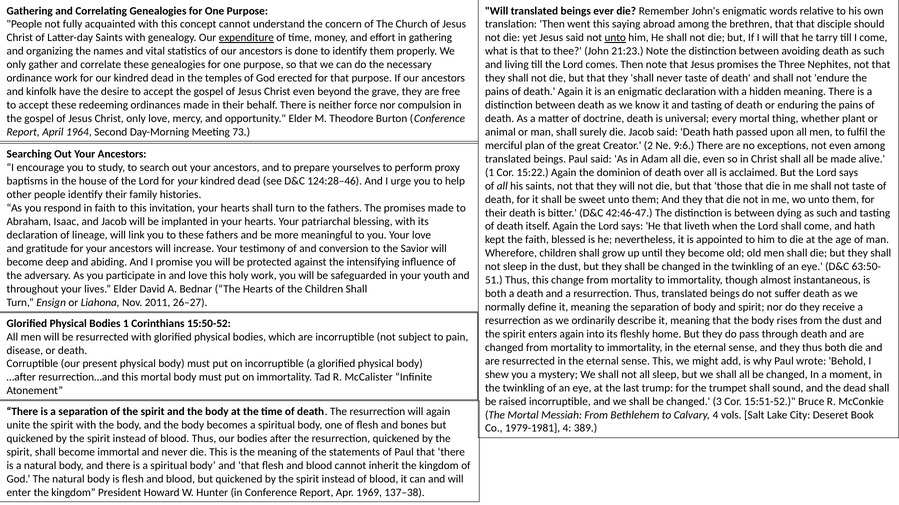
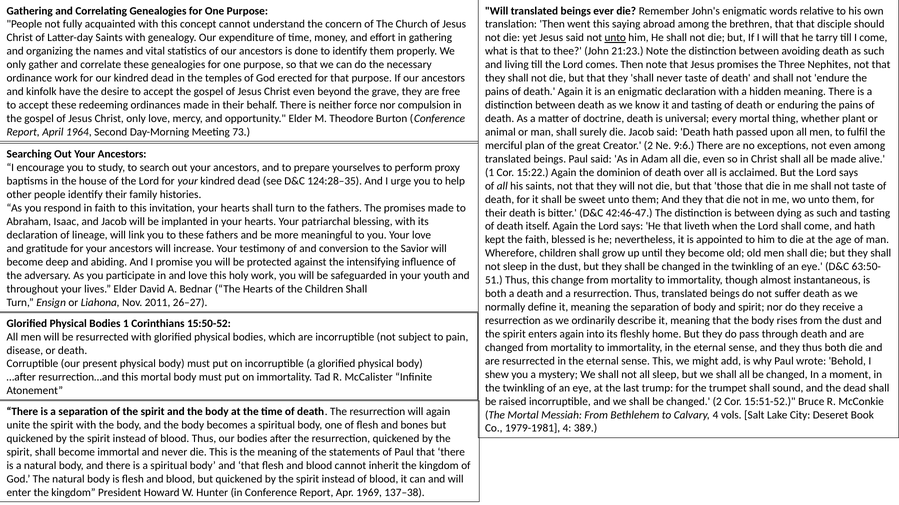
expenditure underline: present -> none (246, 38)
124:28–46: 124:28–46 -> 124:28–35 (335, 181)
changed 3: 3 -> 2 (717, 402)
